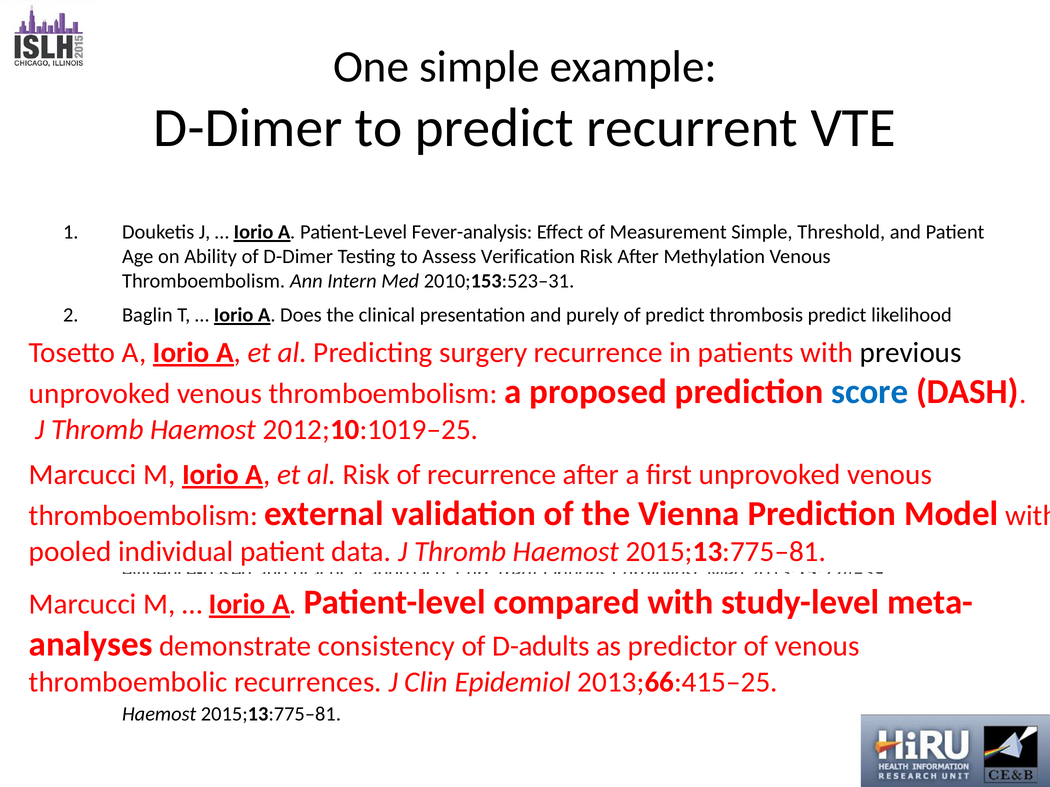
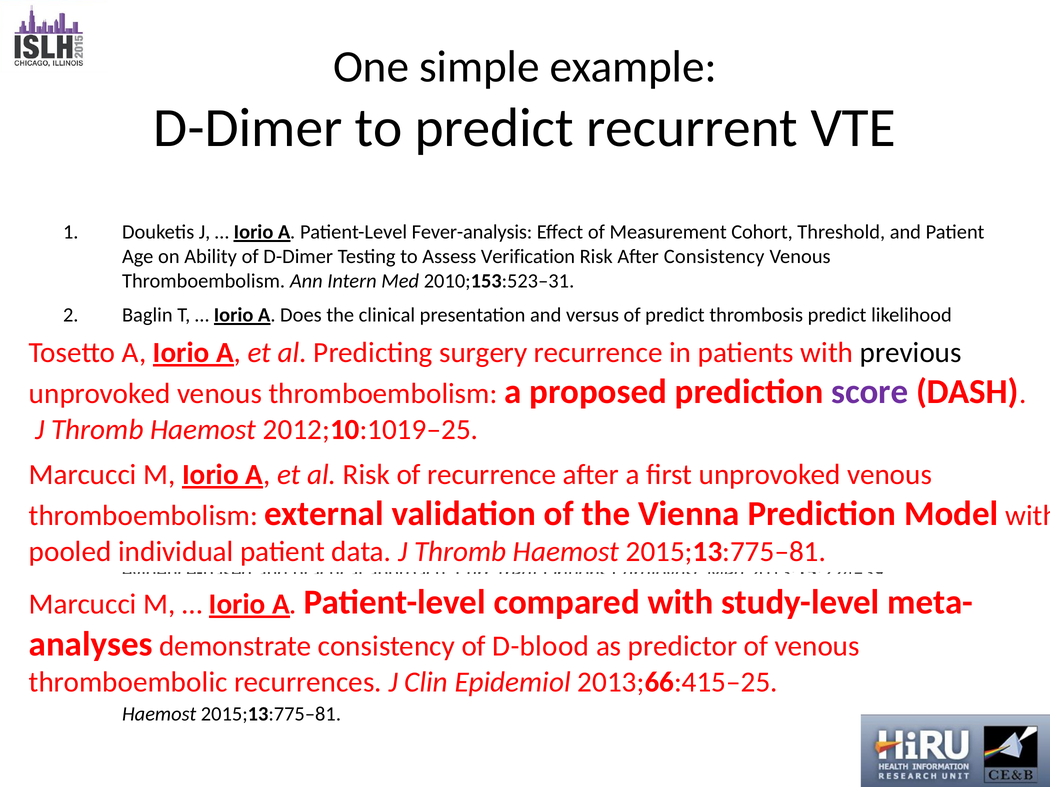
Measurement Simple: Simple -> Cohort (762, 232)
After Methylation: Methylation -> Consistency (714, 257)
purely: purely -> versus (593, 315)
score colour: blue -> purple (870, 392)
D-adults: D-adults -> D-blood (541, 647)
